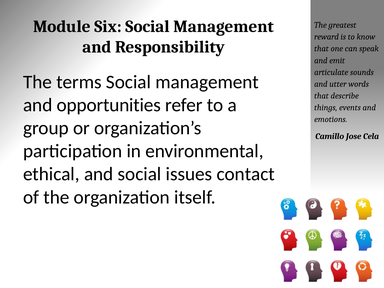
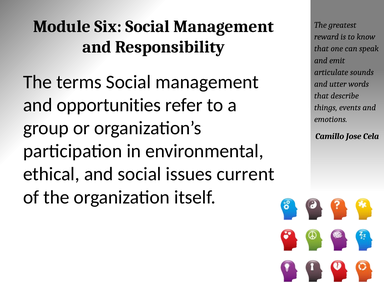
contact: contact -> current (246, 174)
